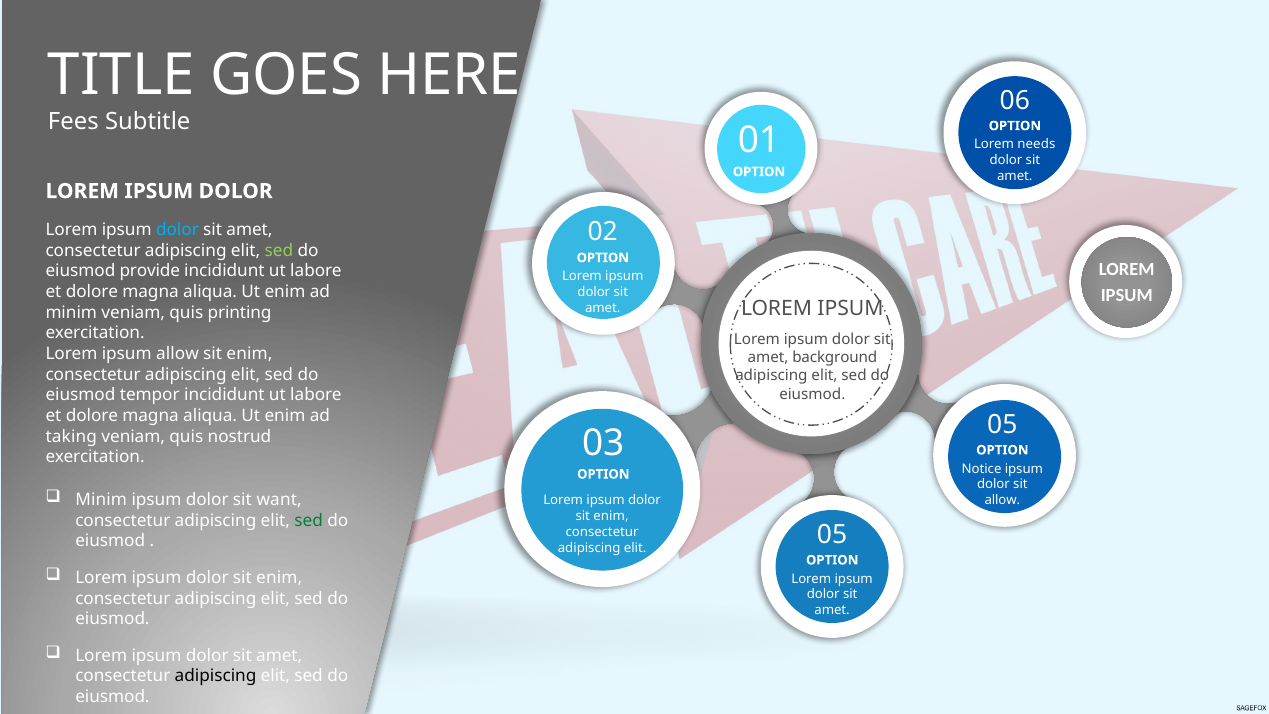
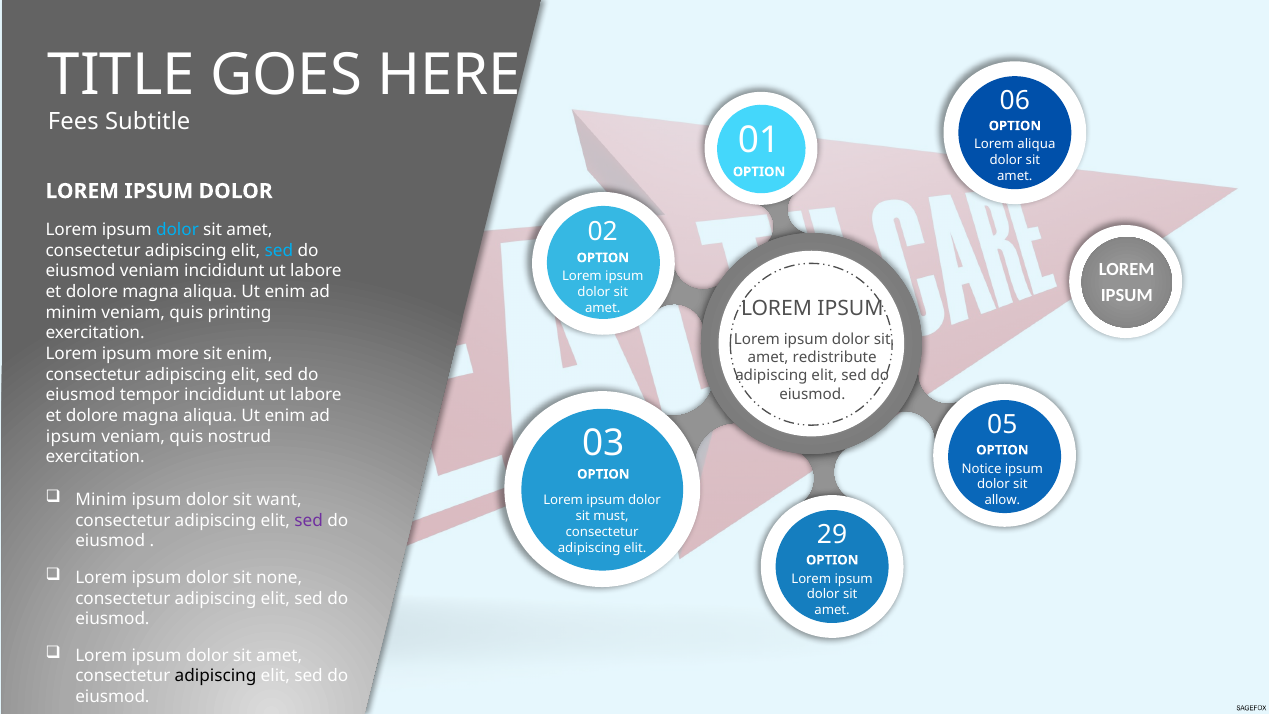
Lorem needs: needs -> aliqua (1036, 144)
sed colour: light green -> light blue (279, 250)
eiusmod provide: provide -> veniam (150, 271)
ipsum allow: allow -> more (178, 354)
background: background -> redistribute (835, 357)
taking: taking -> ipsum (71, 436)
enim: enim -> must (611, 516)
sed colour: green -> purple (309, 520)
elit 05: 05 -> 29 (832, 534)
enim: enim -> none (279, 578)
